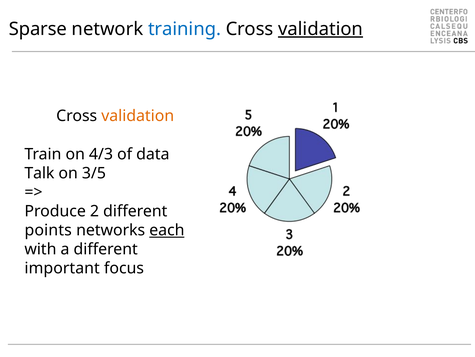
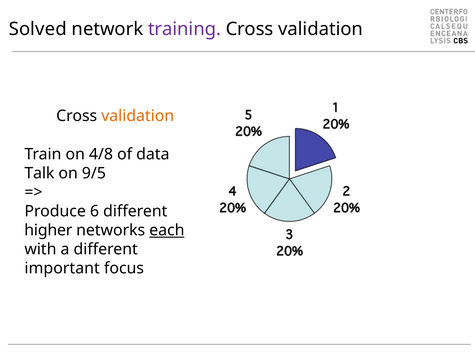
Sparse: Sparse -> Solved (38, 29)
training colour: blue -> purple (184, 29)
validation underline: present -> none (321, 29)
4/3: 4/3 -> 4/8 (101, 154)
3/5: 3/5 -> 9/5 (94, 173)
2: 2 -> 6 (94, 211)
points: points -> higher (48, 230)
